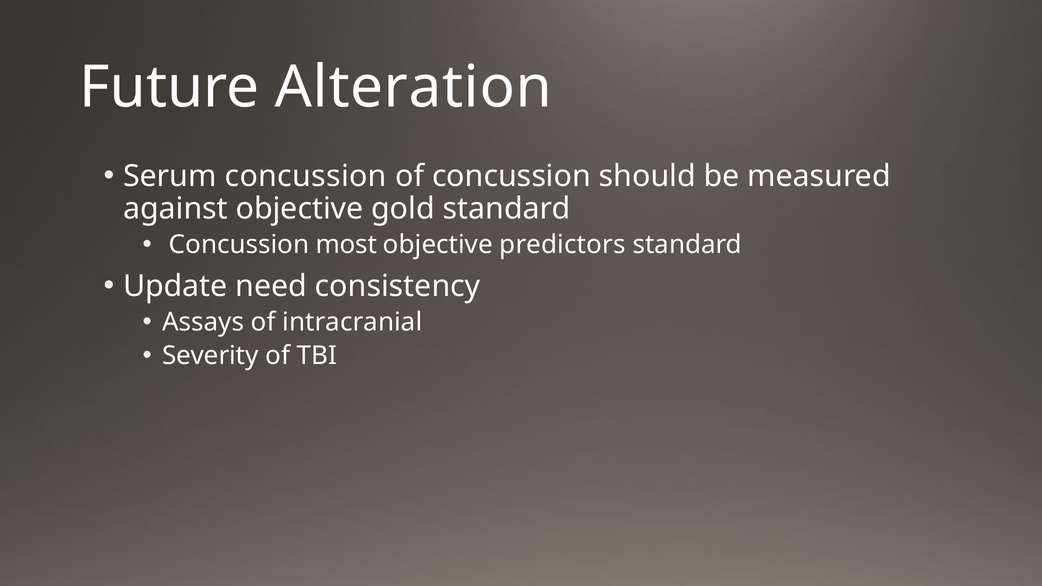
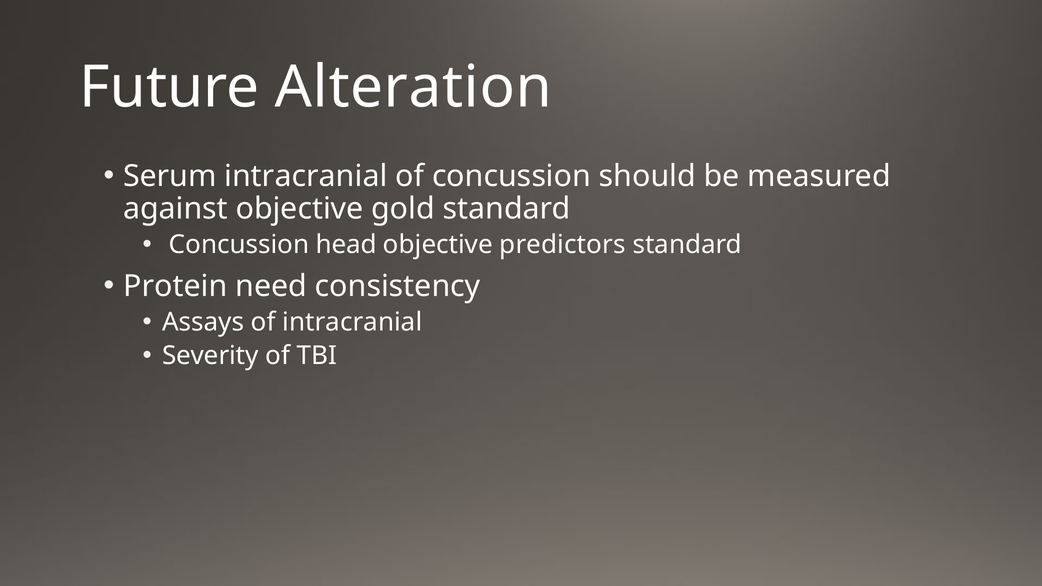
Serum concussion: concussion -> intracranial (306, 176)
most: most -> head (346, 245)
Update: Update -> Protein (175, 286)
